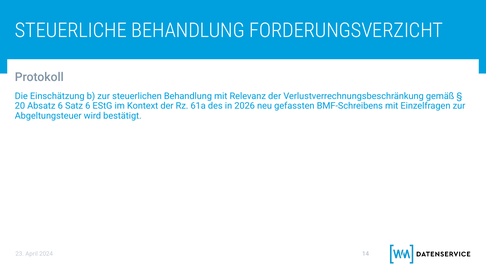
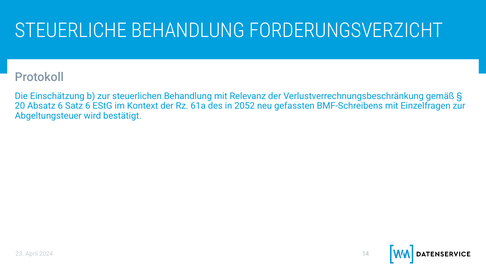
2026: 2026 -> 2052 (245, 106)
